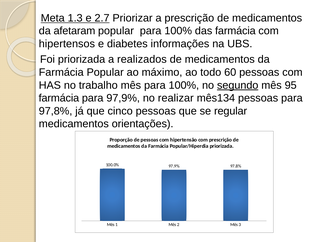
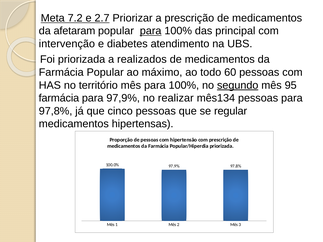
1.3: 1.3 -> 7.2 (75, 18)
para underline: none -> present (151, 31)
das farmácia: farmácia -> principal (235, 31)
hipertensos: hipertensos -> intervenção (67, 44)
informações: informações -> atendimento (180, 44)
trabalho: trabalho -> território (98, 85)
orientações: orientações -> hipertensas (143, 124)
